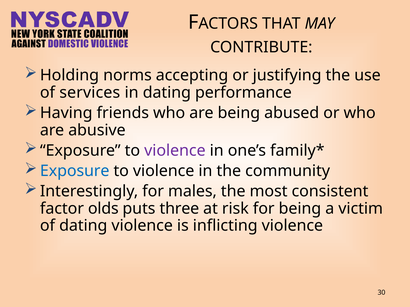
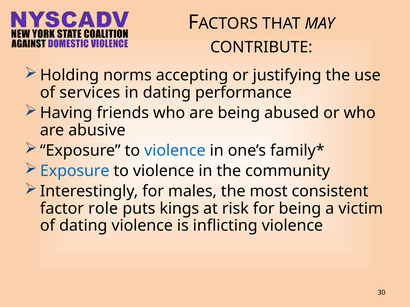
violence colour: purple -> blue (175, 151)
olds: olds -> role (103, 209)
three: three -> kings (179, 209)
